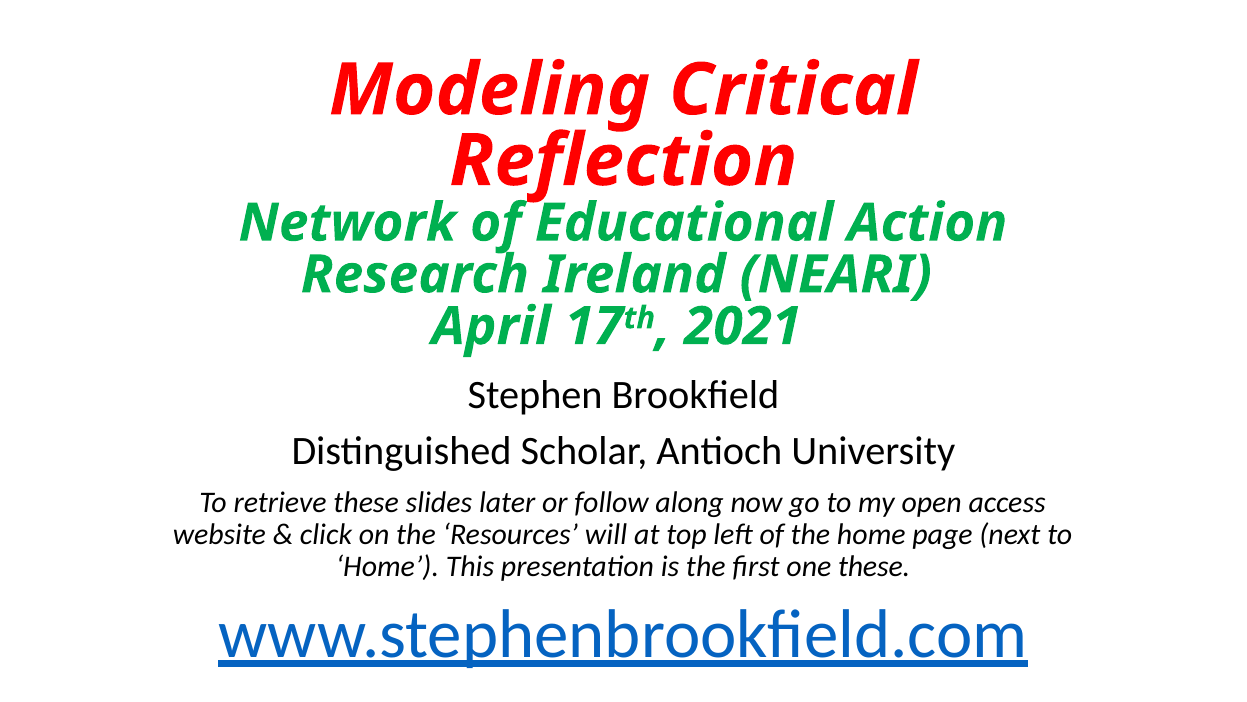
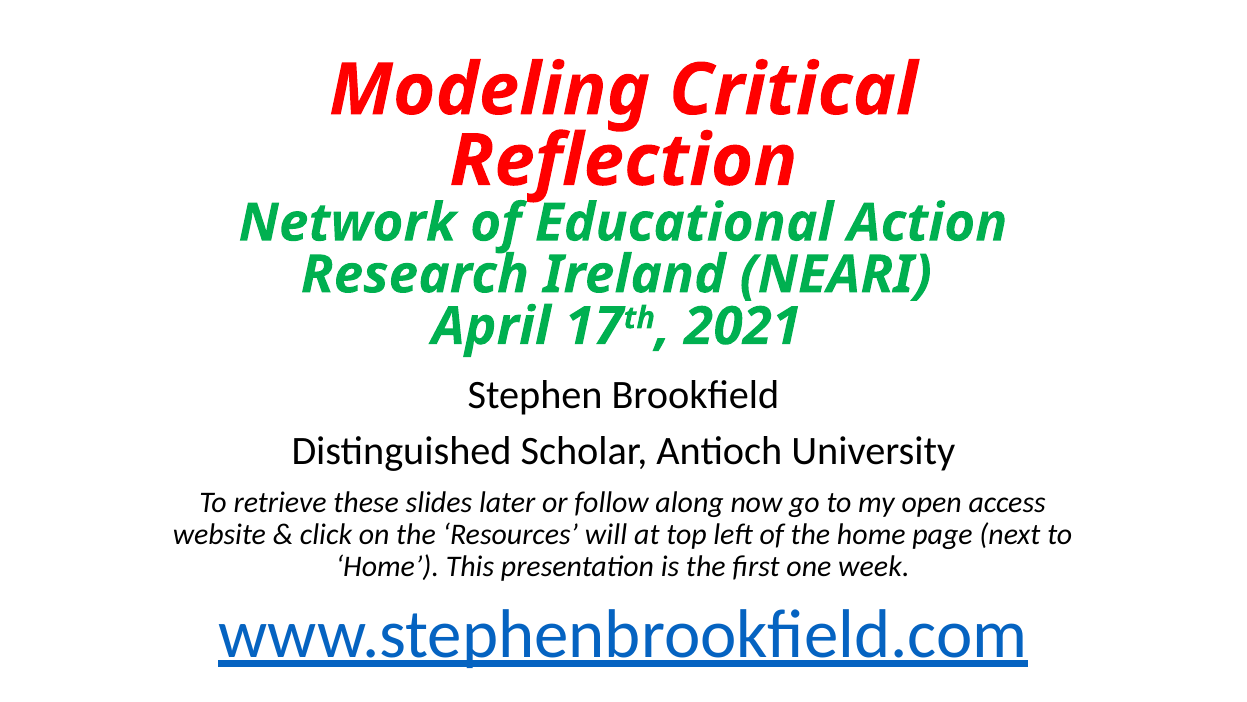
one these: these -> week (874, 567)
